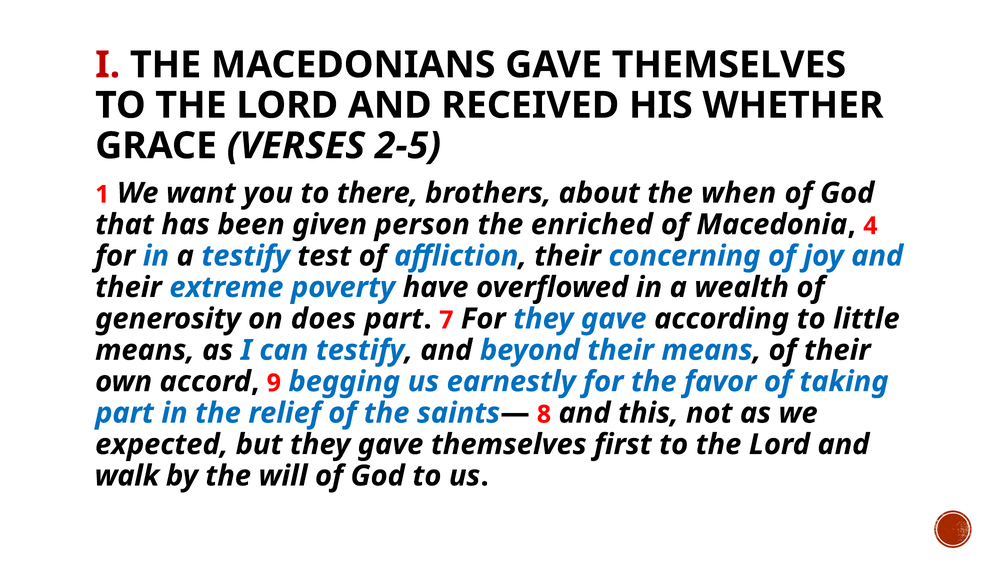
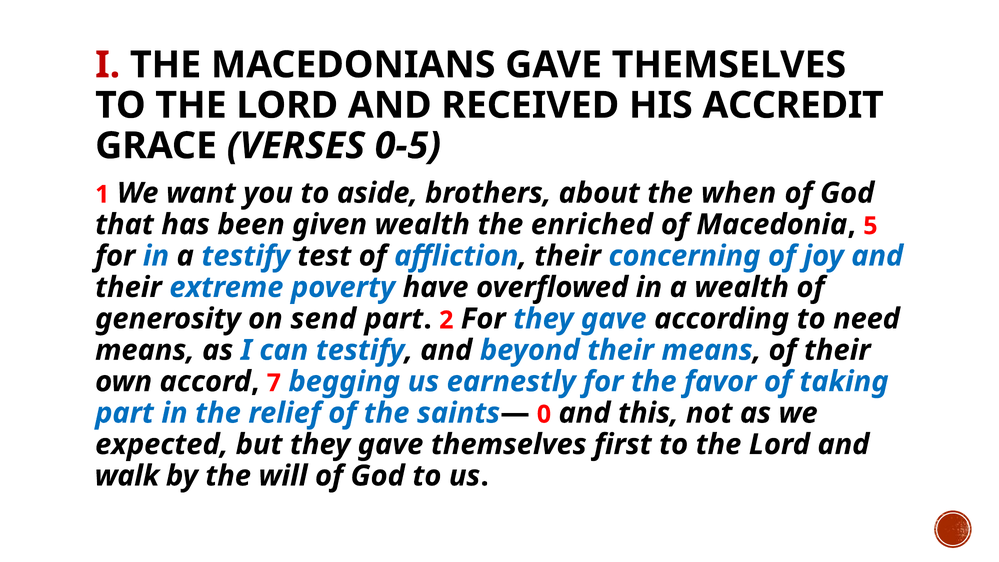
WHETHER: WHETHER -> ACCREDIT (793, 105)
2-5: 2-5 -> 0-5 (408, 146)
there: there -> aside (377, 193)
given person: person -> wealth (422, 225)
4: 4 -> 5 (870, 226)
does: does -> send (323, 319)
7: 7 -> 2 (446, 320)
little: little -> need (867, 319)
9: 9 -> 7 (274, 383)
8: 8 -> 0 (544, 414)
